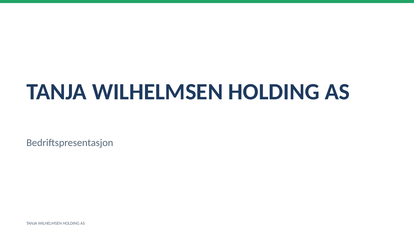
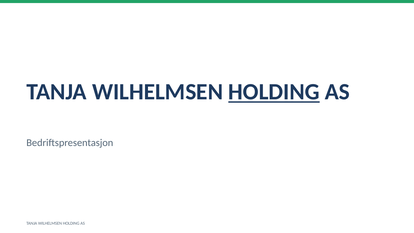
HOLDING underline: none -> present (274, 92)
